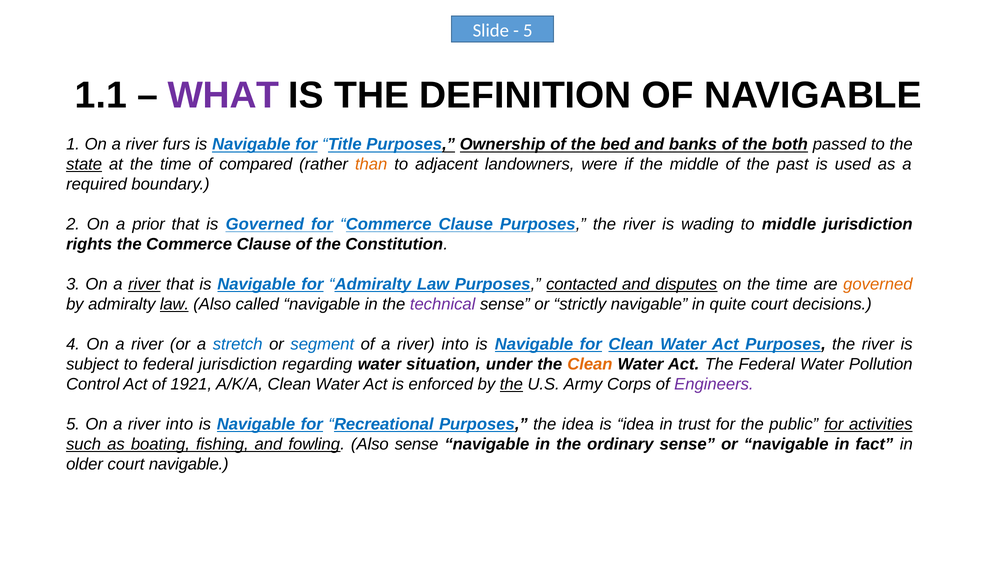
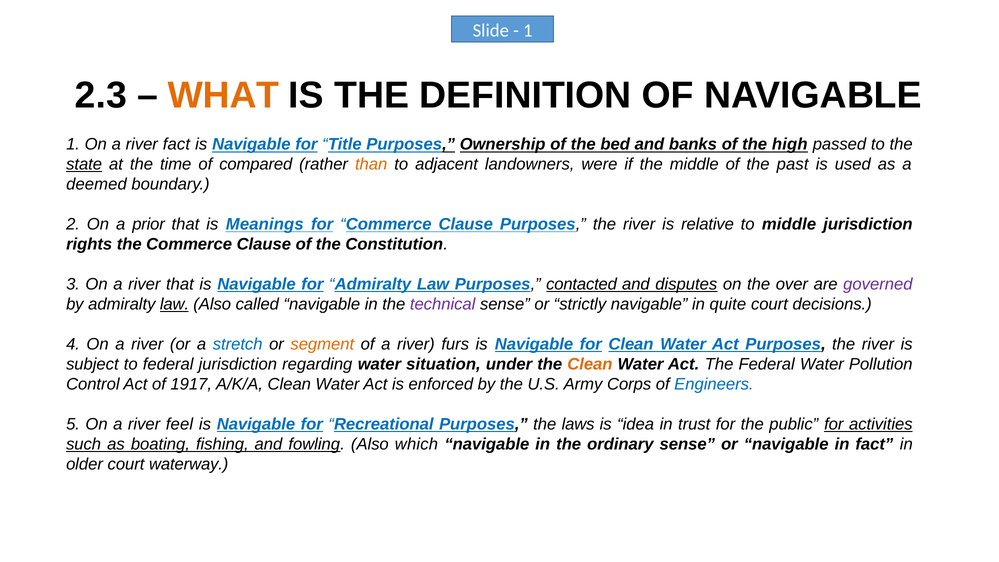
5: 5 -> 1 (528, 30)
1.1: 1.1 -> 2.3 (101, 95)
WHAT colour: purple -> orange (223, 95)
river furs: furs -> fact (176, 144)
both: both -> high (790, 144)
required: required -> deemed (96, 184)
is Governed: Governed -> Meanings (265, 224)
wading: wading -> relative (708, 224)
river underline: present -> none (144, 284)
on the time: time -> over (792, 284)
governed colour: orange -> purple (878, 284)
segment colour: blue -> orange (322, 344)
of a river into: into -> furs (455, 344)
1921: 1921 -> 1917 (191, 384)
the underline: present -> none (511, 384)
Engineers colour: purple -> blue (714, 384)
On a river into: into -> feel (179, 424)
the idea: idea -> laws (578, 424)
Also sense: sense -> which (416, 444)
court navigable: navigable -> waterway (189, 464)
